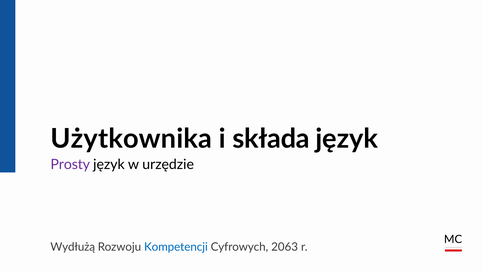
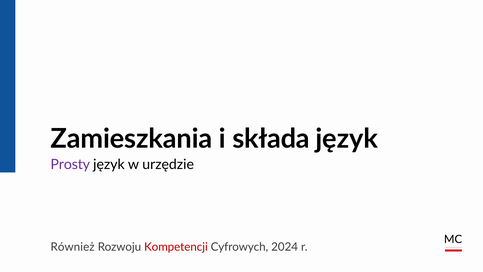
Użytkownika: Użytkownika -> Zamieszkania (131, 139)
Wydłużą: Wydłużą -> Również (73, 247)
Kompetencji colour: blue -> red (176, 247)
2063: 2063 -> 2024 (285, 247)
